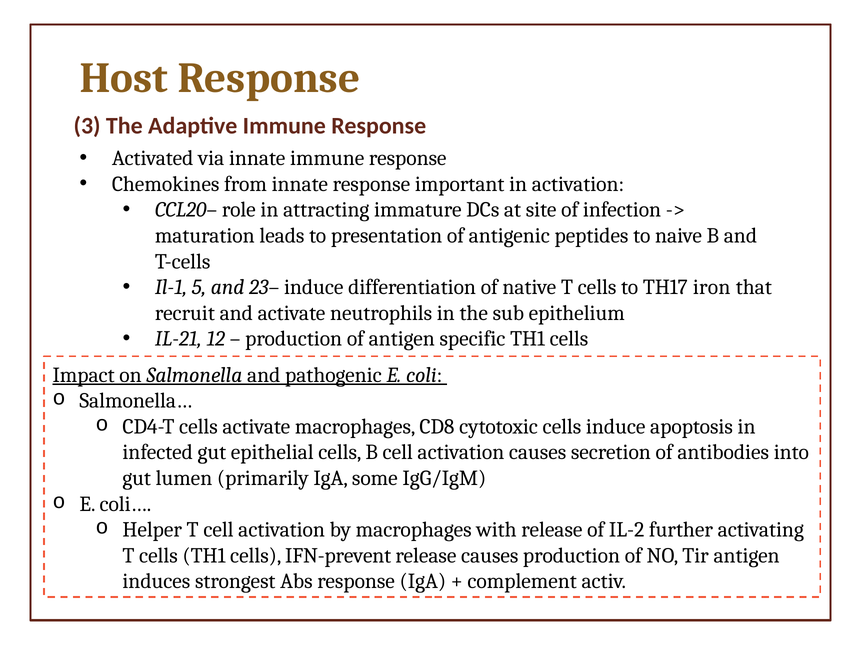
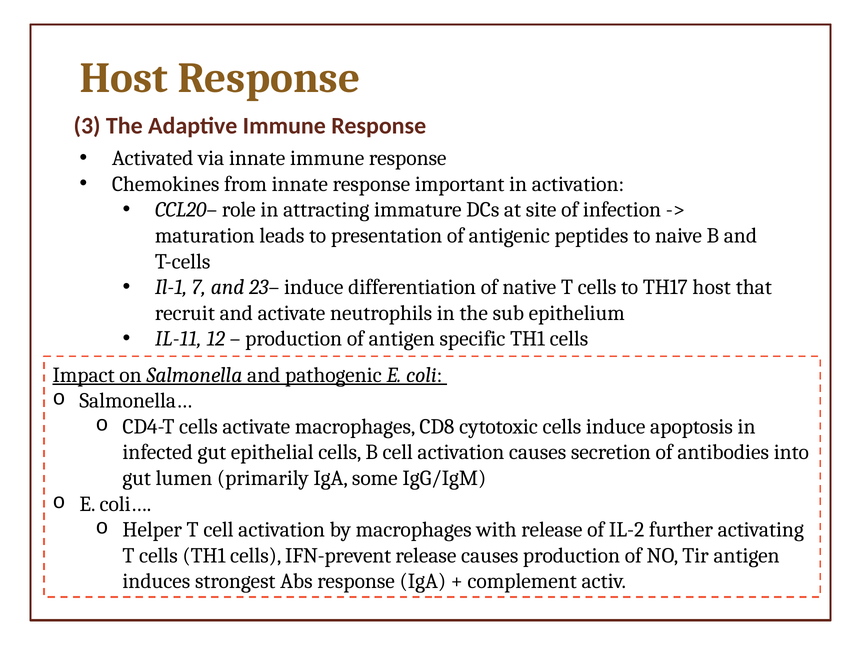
5: 5 -> 7 (199, 288)
TH17 iron: iron -> host (712, 288)
IL-21: IL-21 -> IL-11 (178, 339)
